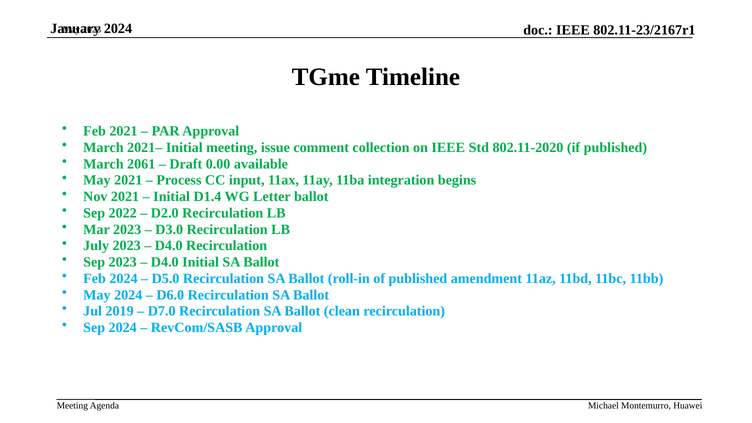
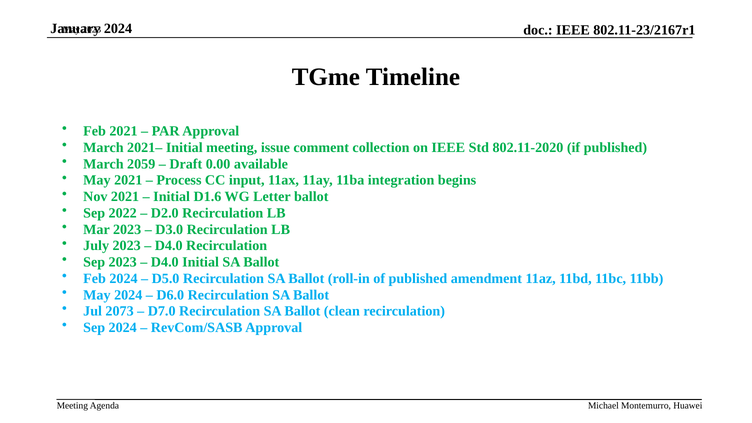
2061: 2061 -> 2059 (141, 164)
D1.4: D1.4 -> D1.6 (207, 197)
2019: 2019 -> 2073 (120, 311)
